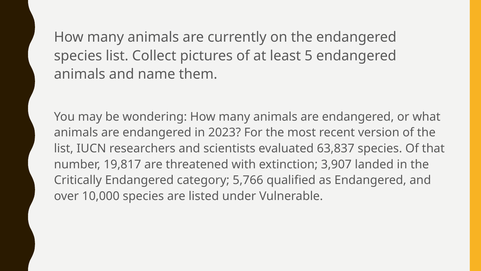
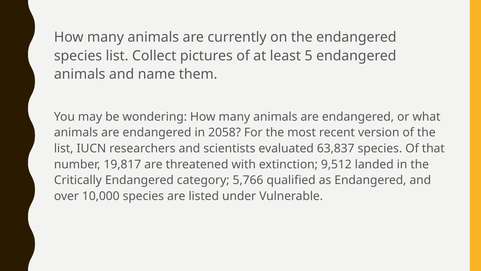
2023: 2023 -> 2058 (225, 132)
3,907: 3,907 -> 9,512 (336, 164)
